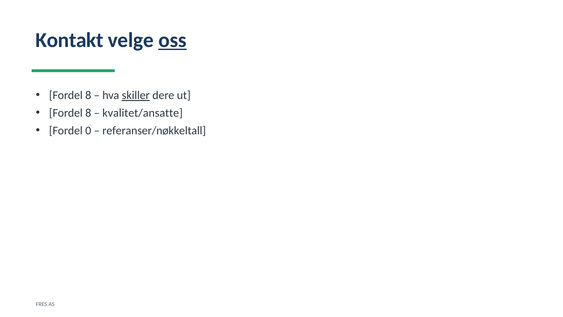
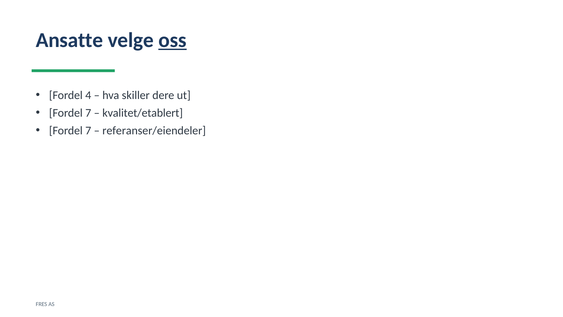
Kontakt: Kontakt -> Ansatte (69, 40)
8: 8 -> 4 (88, 95)
skiller underline: present -> none (136, 95)
8: 8 -> 7 (88, 113)
kvalitet/ansatte: kvalitet/ansatte -> kvalitet/etablert (143, 113)
0: 0 -> 7 (88, 131)
referanser/nøkkeltall: referanser/nøkkeltall -> referanser/eiendeler (154, 131)
